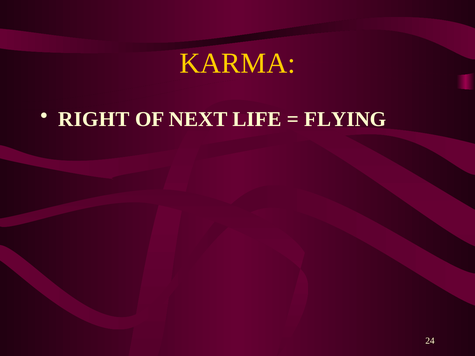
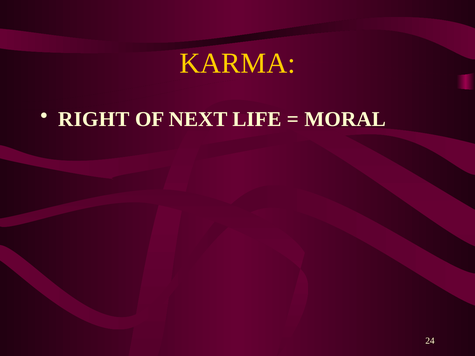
FLYING: FLYING -> MORAL (345, 119)
